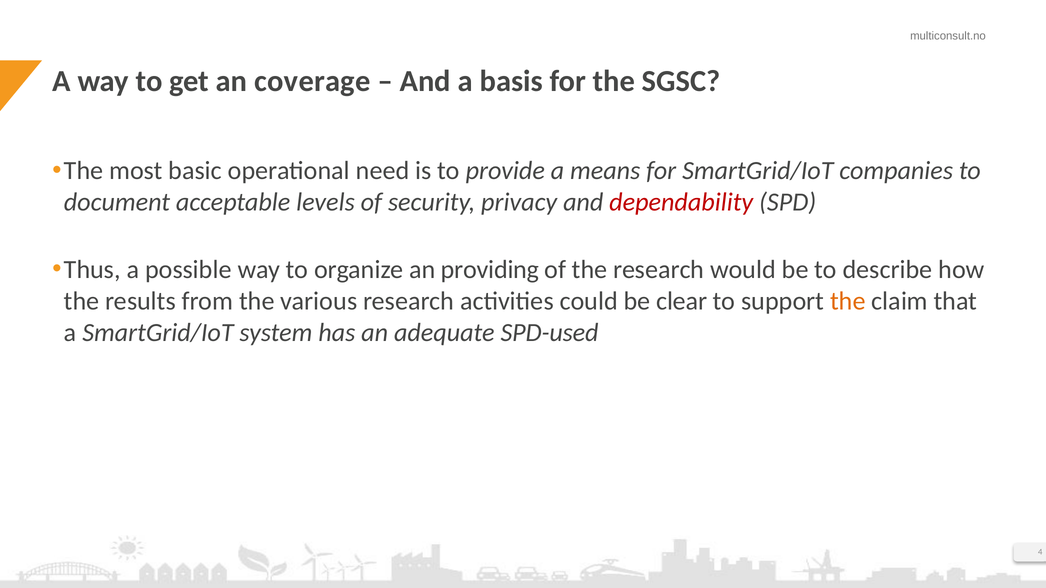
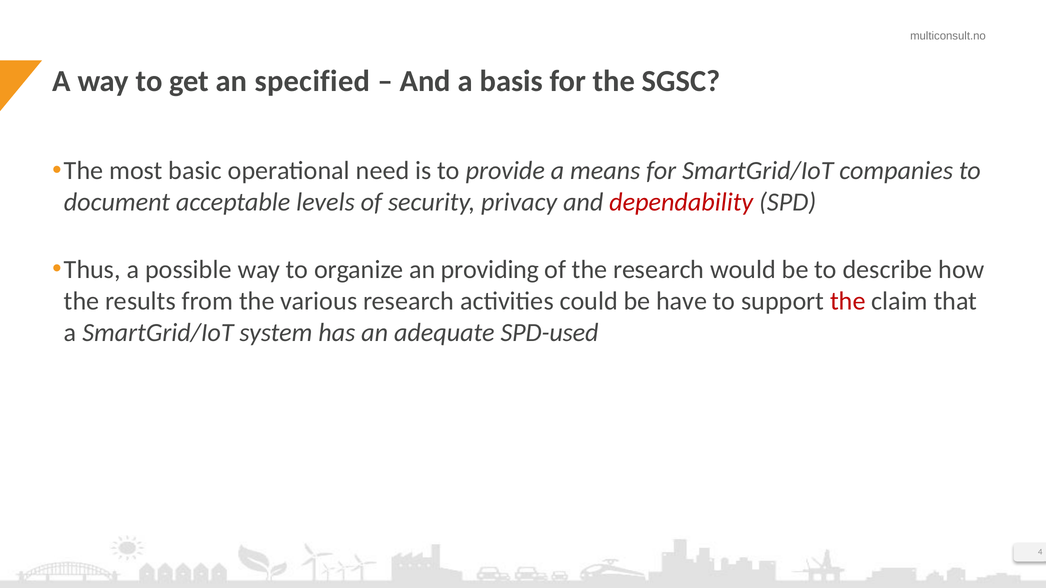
coverage: coverage -> specified (312, 81)
clear: clear -> have (682, 301)
the colour: orange -> red (848, 301)
